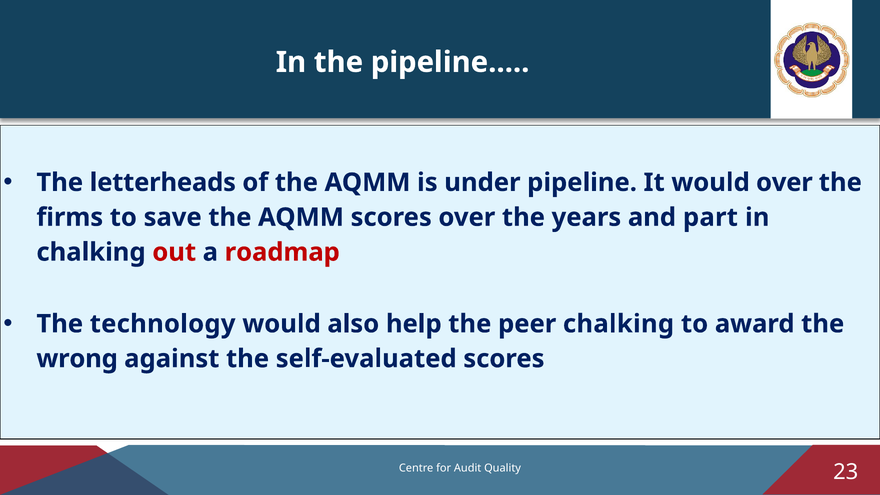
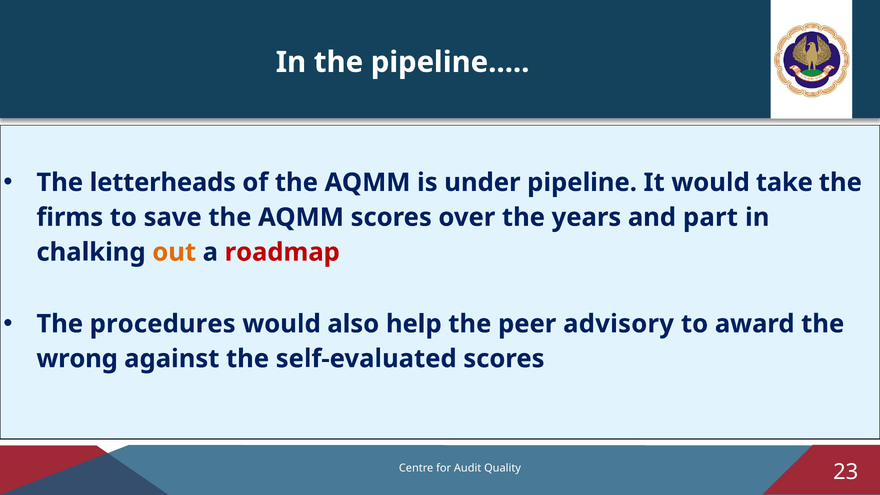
would over: over -> take (784, 182)
out colour: red -> orange (174, 252)
technology: technology -> procedures (163, 324)
peer chalking: chalking -> advisory (619, 324)
